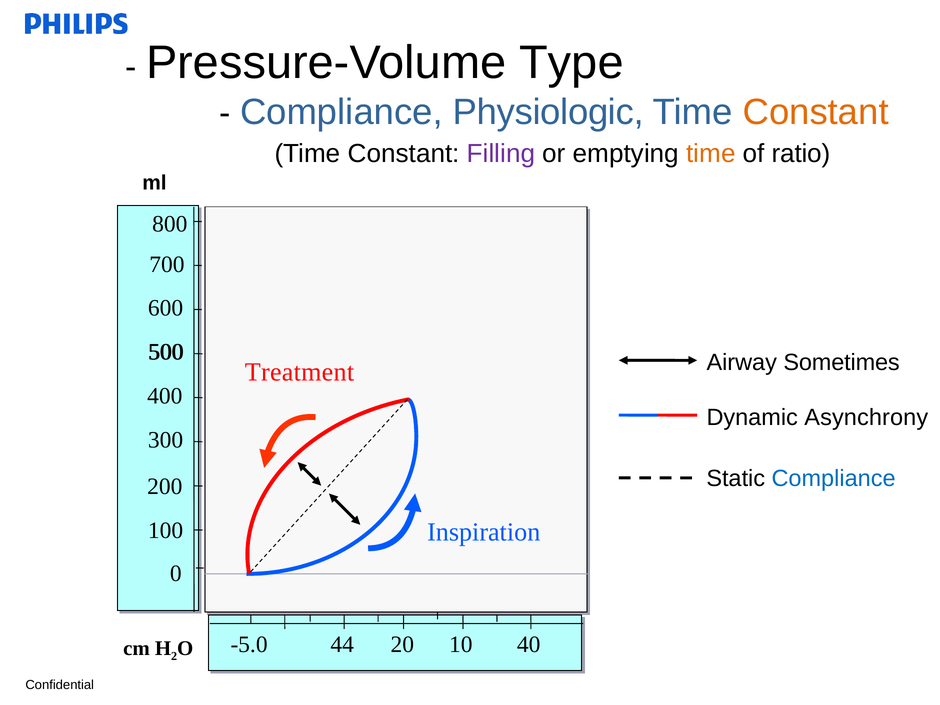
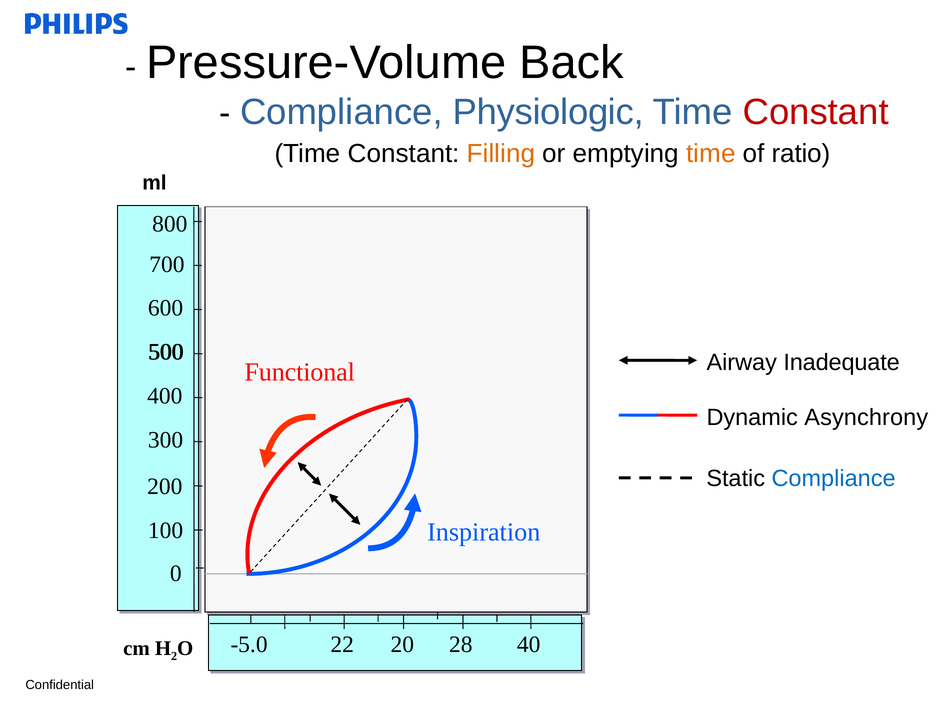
Type: Type -> Back (572, 63)
Constant colour: orange -> red (816, 112)
Filling colour: purple -> orange (501, 154)
Sometimes: Sometimes -> Inadequate (842, 363)
Treatment: Treatment -> Functional (300, 372)
44: 44 -> 22 (342, 645)
10: 10 -> 28 (461, 645)
